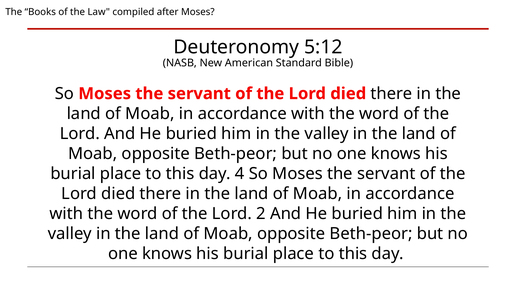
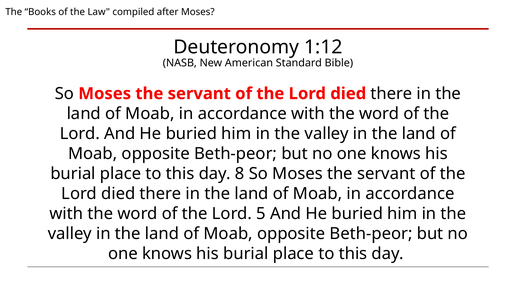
5:12: 5:12 -> 1:12 (323, 47)
4: 4 -> 8 (240, 174)
2: 2 -> 5 (261, 214)
